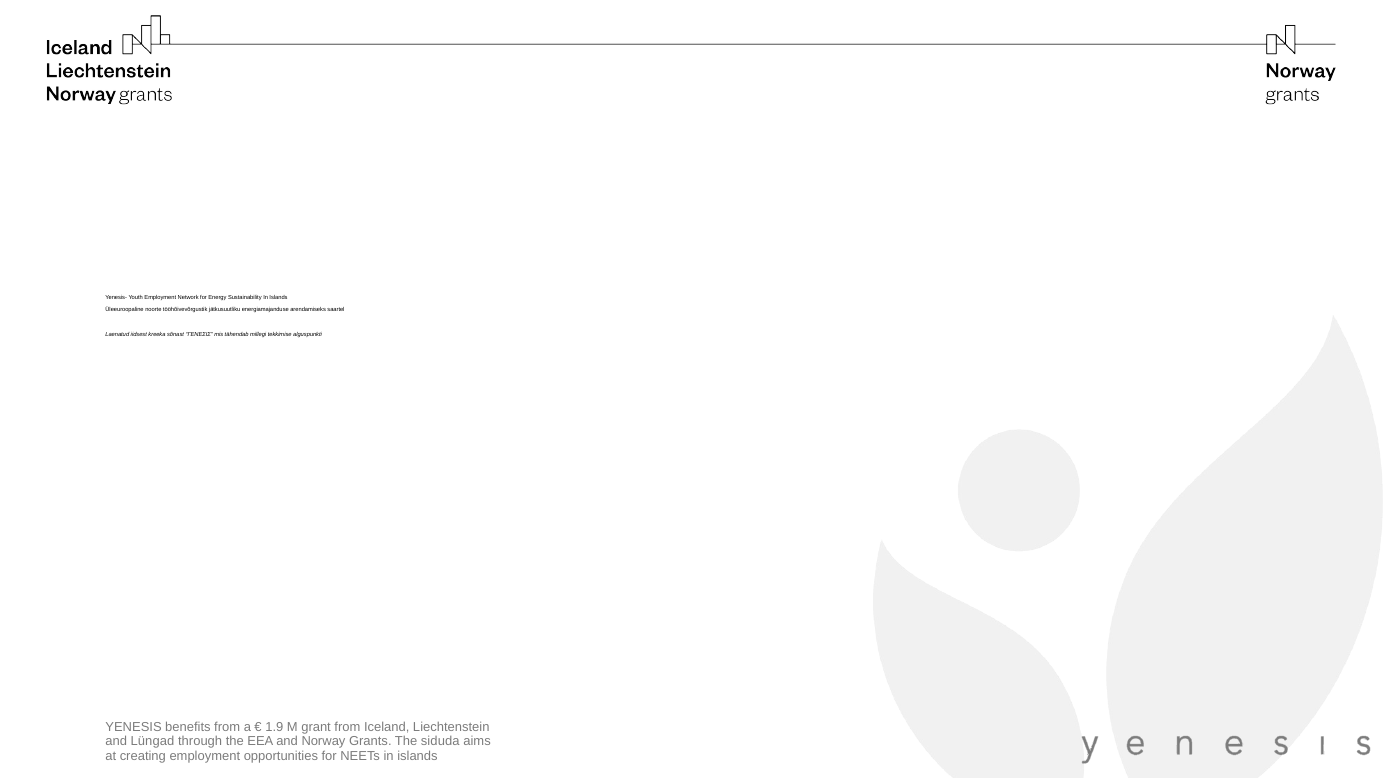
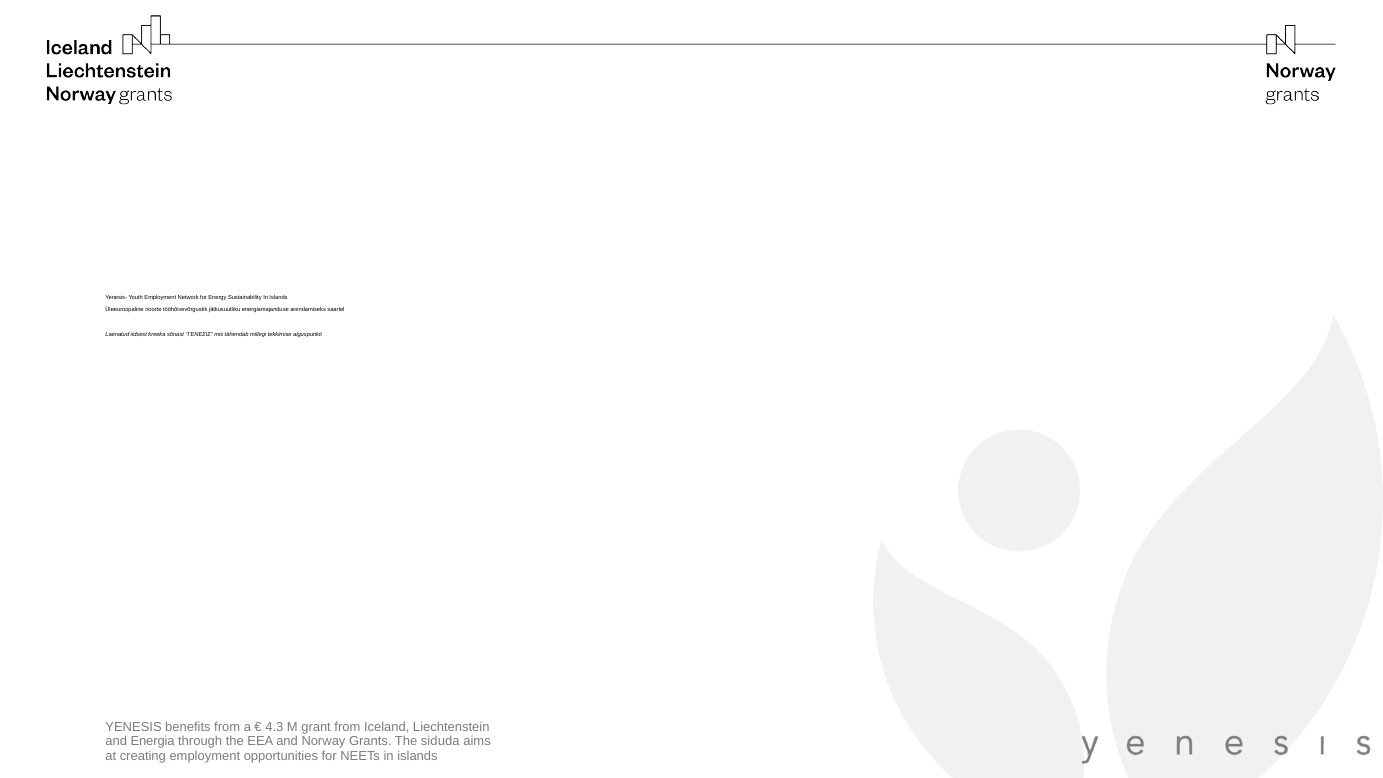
1.9: 1.9 -> 4.3 (274, 728)
Lüngad: Lüngad -> Energia (153, 742)
